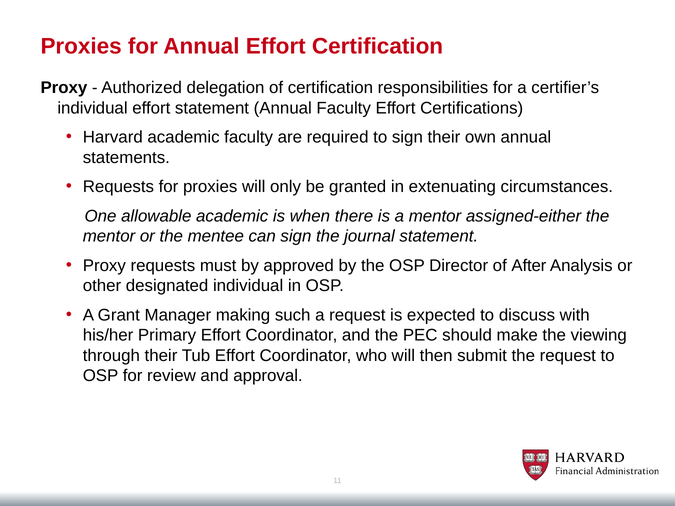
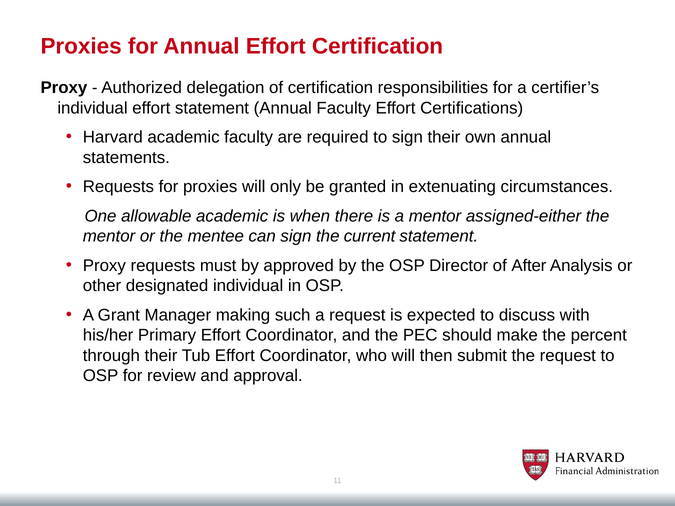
journal: journal -> current (370, 236)
viewing: viewing -> percent (599, 335)
